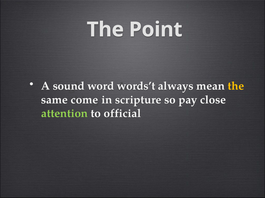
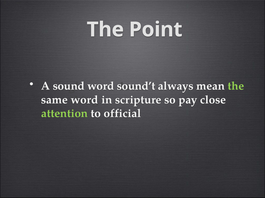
words’t: words’t -> sound’t (136, 86)
the colour: yellow -> light green (236, 86)
same come: come -> word (85, 100)
